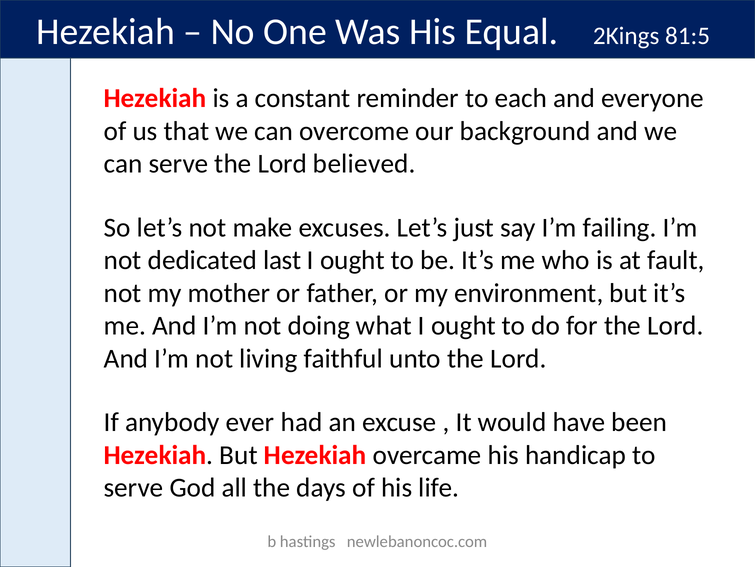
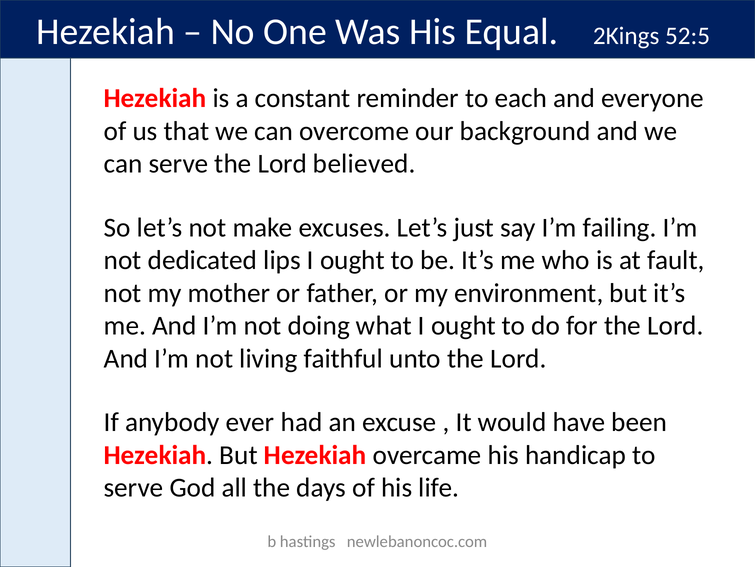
81:5: 81:5 -> 52:5 (688, 36)
last: last -> lips (282, 260)
